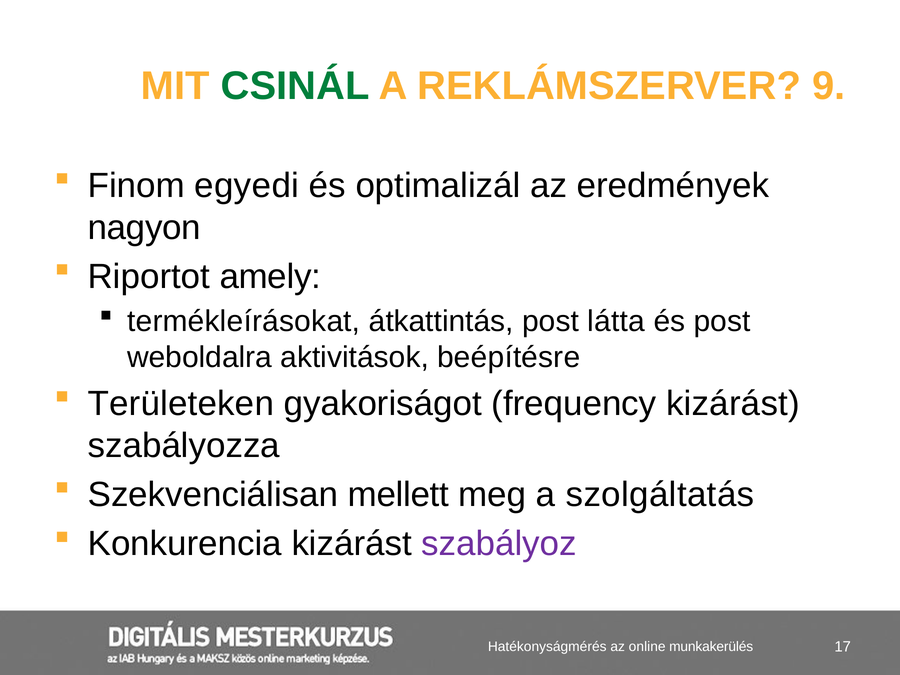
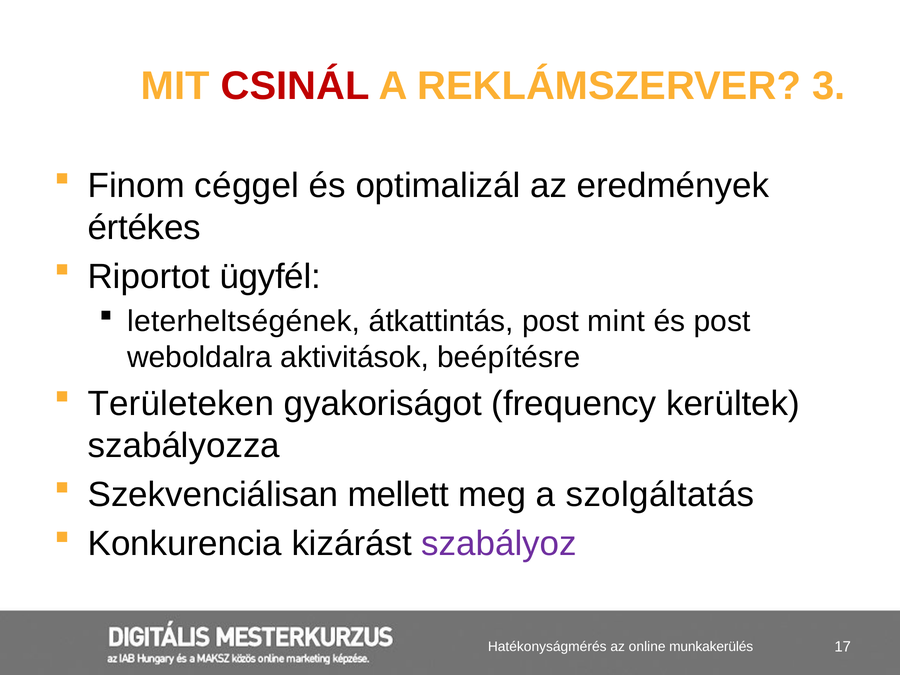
CSINÁL colour: green -> red (295, 86)
9: 9 -> 3 (829, 86)
egyedi: egyedi -> céggel (247, 185)
nagyon: nagyon -> értékes (144, 227)
amely: amely -> ügyfél (270, 277)
termékleírásokat: termékleírásokat -> leterheltségének (244, 321)
látta: látta -> mint (616, 321)
frequency kizárást: kizárást -> kerültek (733, 404)
